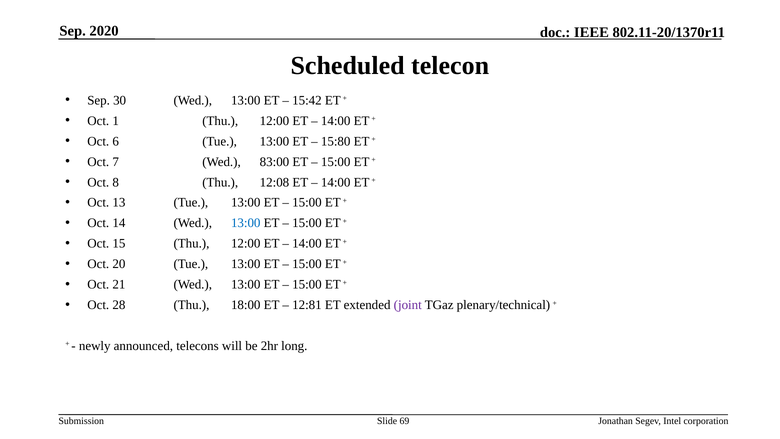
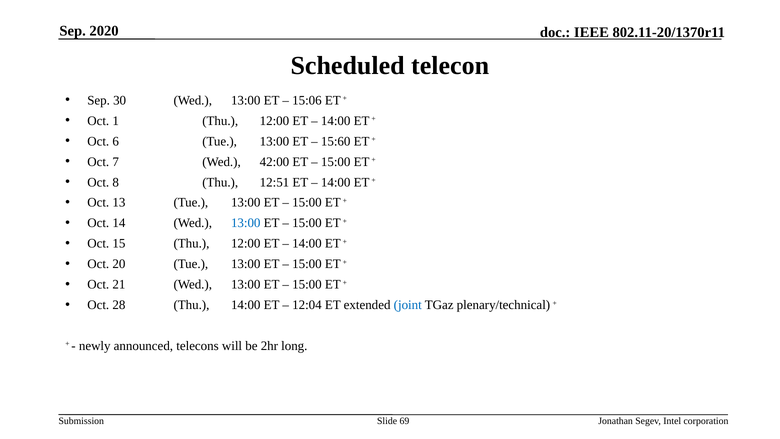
15:42: 15:42 -> 15:06 (307, 100)
15:80: 15:80 -> 15:60 (336, 141)
83:00: 83:00 -> 42:00 (274, 162)
12:08: 12:08 -> 12:51 (274, 182)
Thu 18:00: 18:00 -> 14:00 (246, 305)
12:81: 12:81 -> 12:04 (307, 305)
joint colour: purple -> blue (408, 305)
